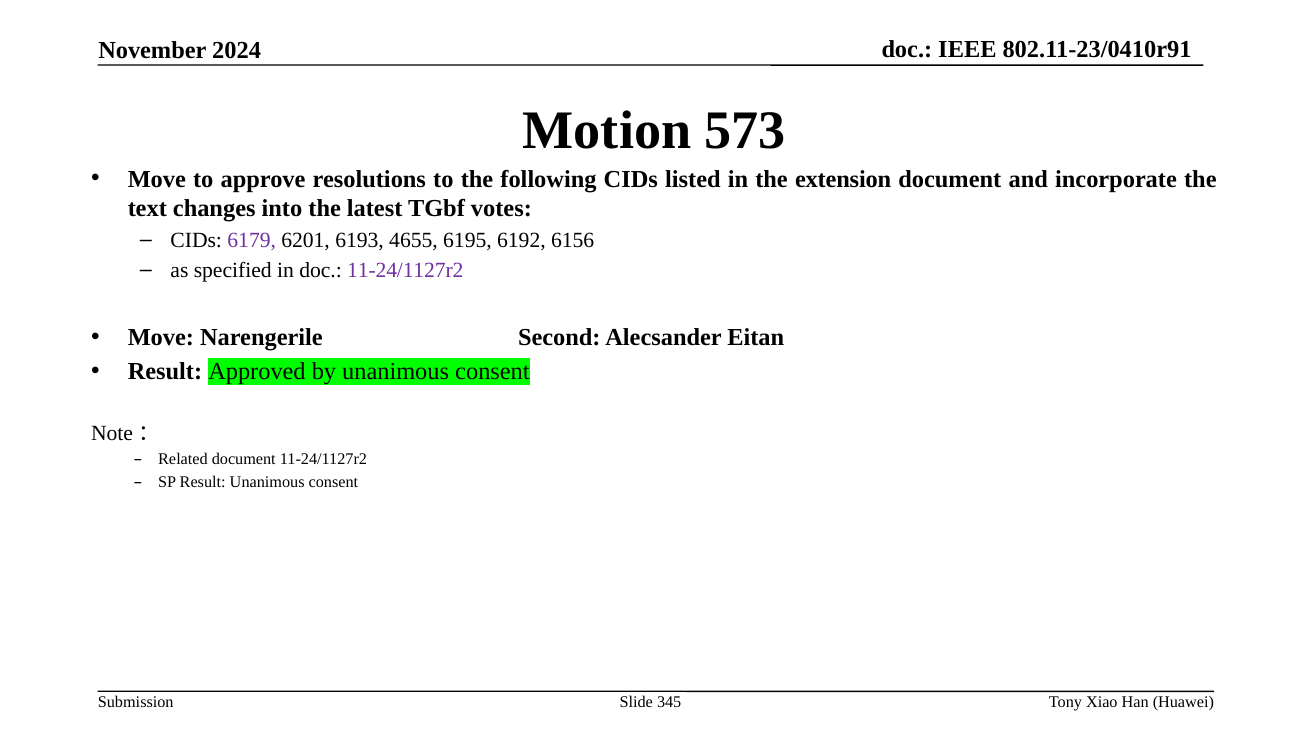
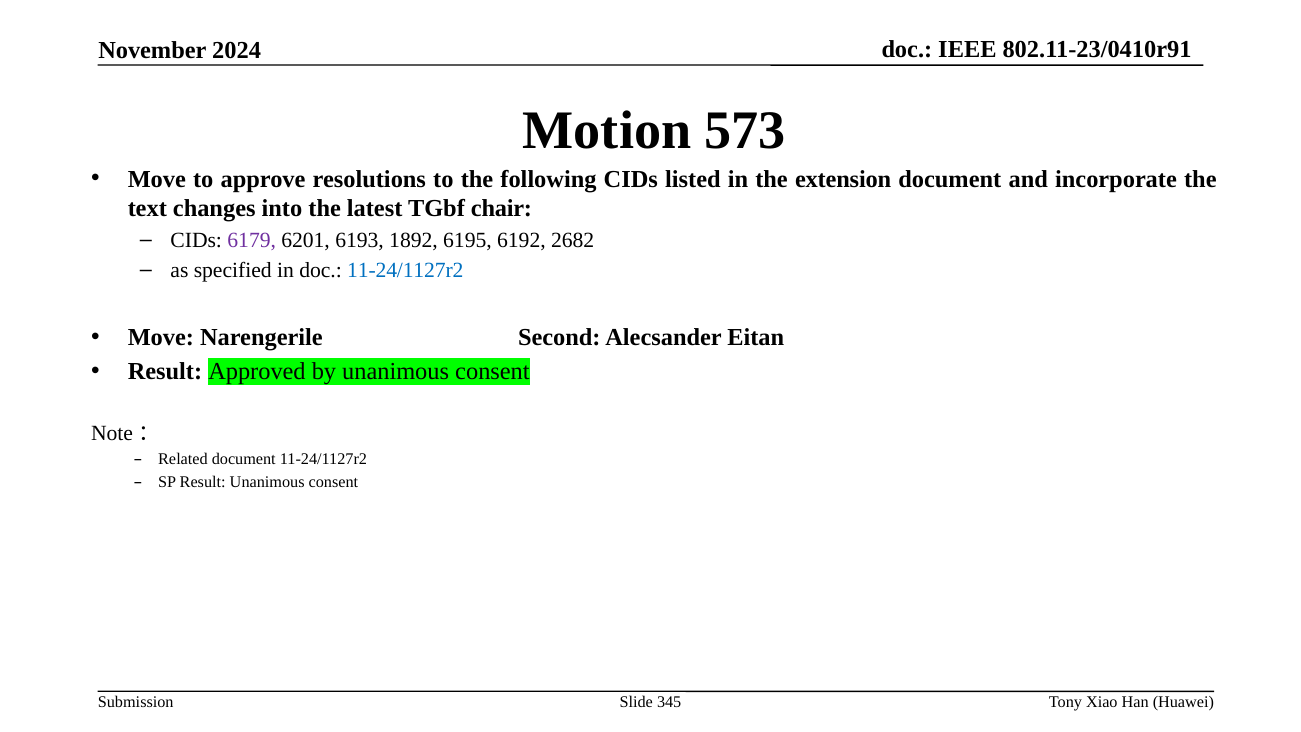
votes: votes -> chair (502, 208)
4655: 4655 -> 1892 (414, 240)
6156: 6156 -> 2682 (573, 240)
11-24/1127r2 colour: purple -> blue (405, 270)
